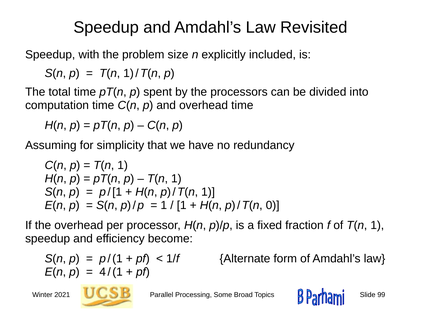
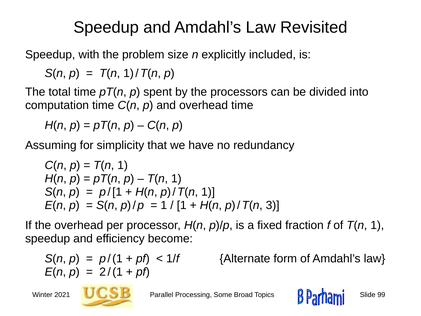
0: 0 -> 3 (273, 205)
4: 4 -> 2 (103, 272)
